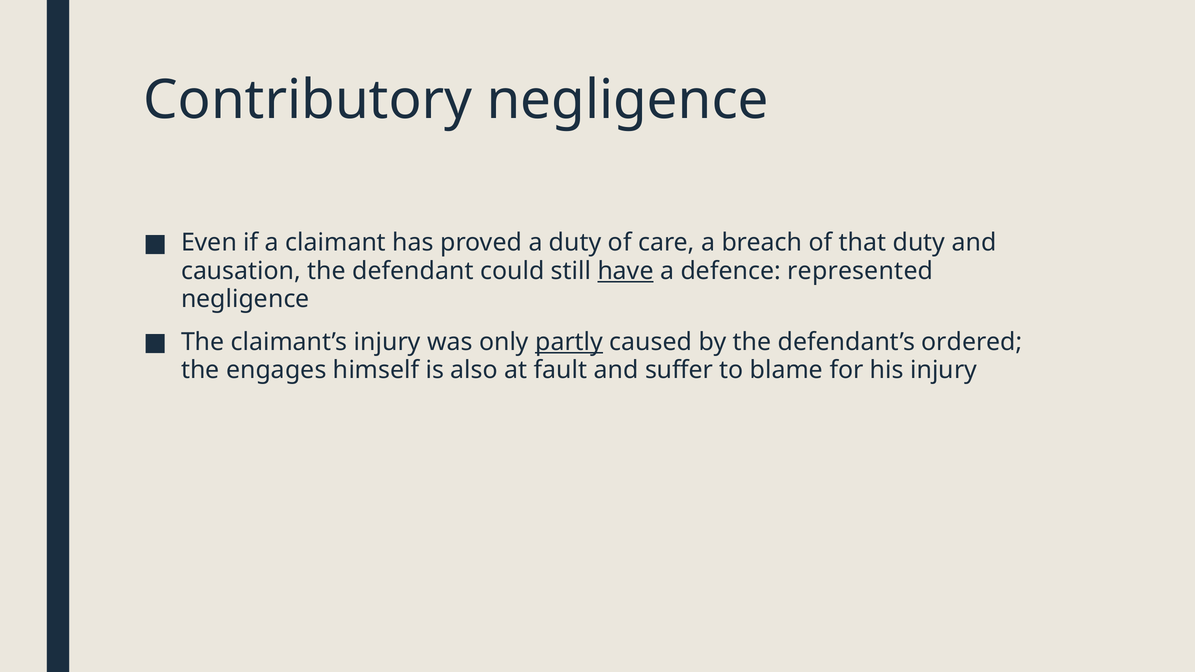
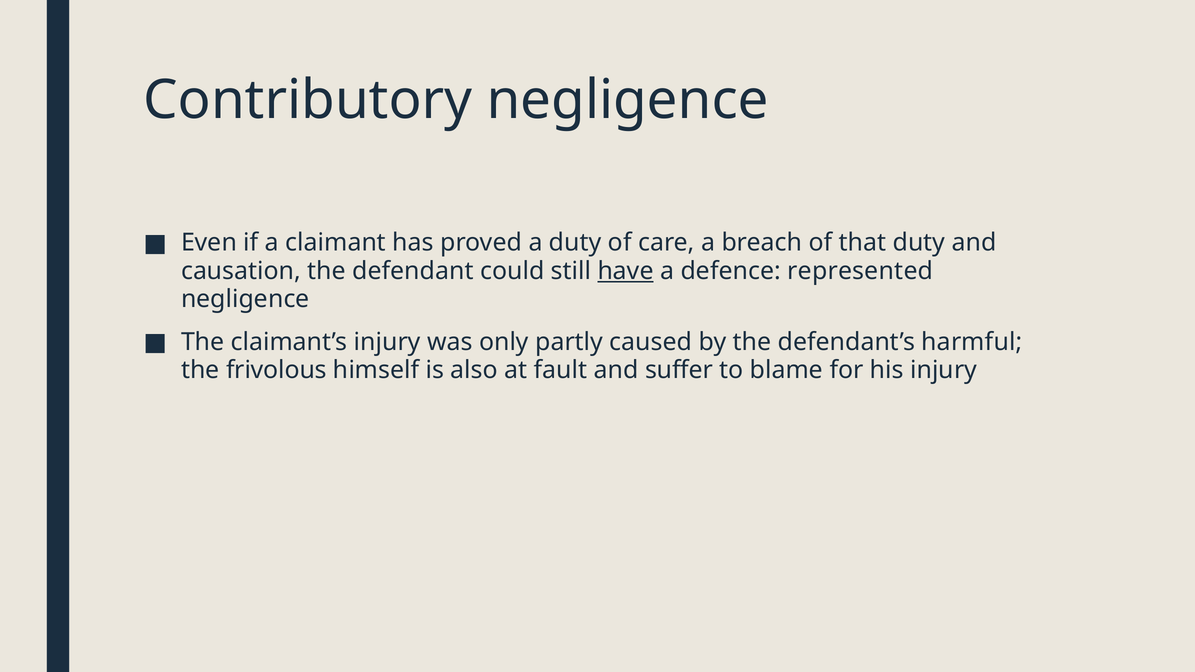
partly underline: present -> none (569, 342)
ordered: ordered -> harmful (972, 342)
engages: engages -> frivolous (276, 370)
